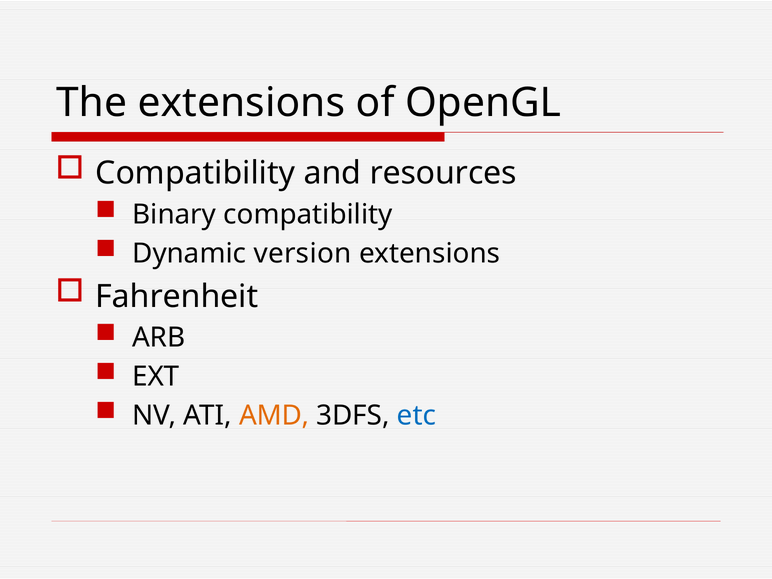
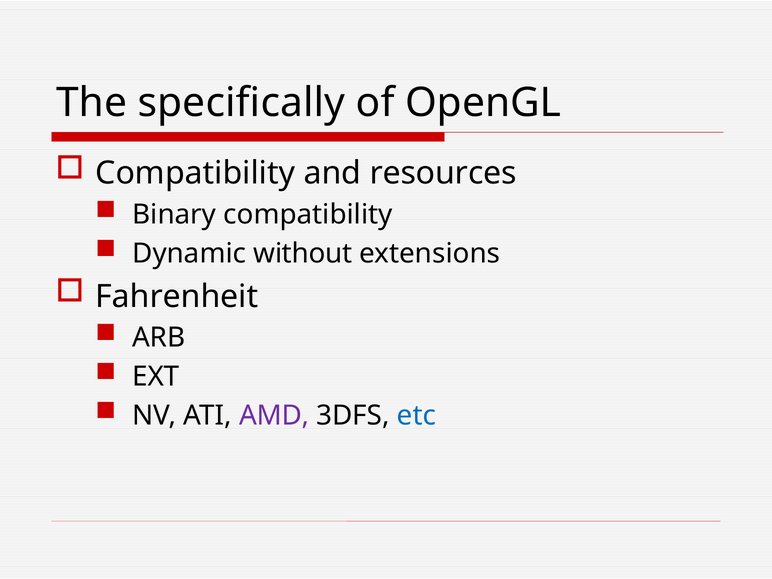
The extensions: extensions -> specifically (241, 103)
version: version -> without (303, 254)
AMD colour: orange -> purple (274, 416)
